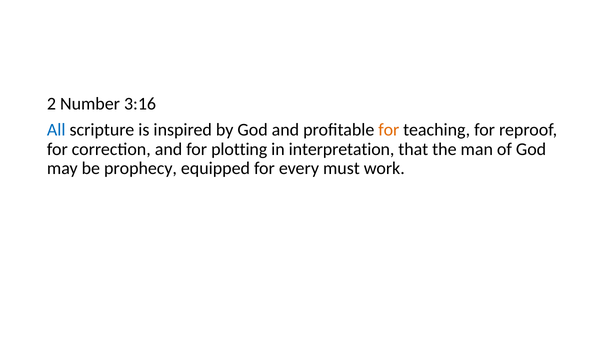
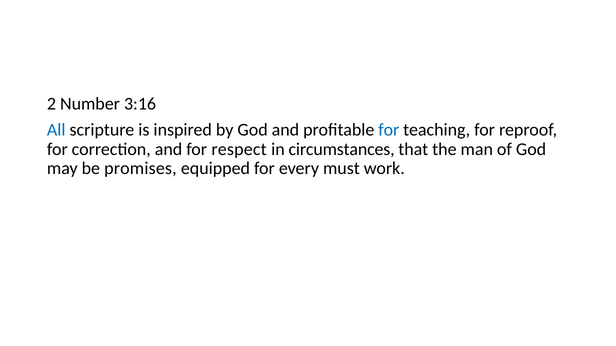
for colour: orange -> blue (389, 130)
plotting: plotting -> respect (239, 149)
interpretation: interpretation -> circumstances (342, 149)
prophecy: prophecy -> promises (140, 169)
